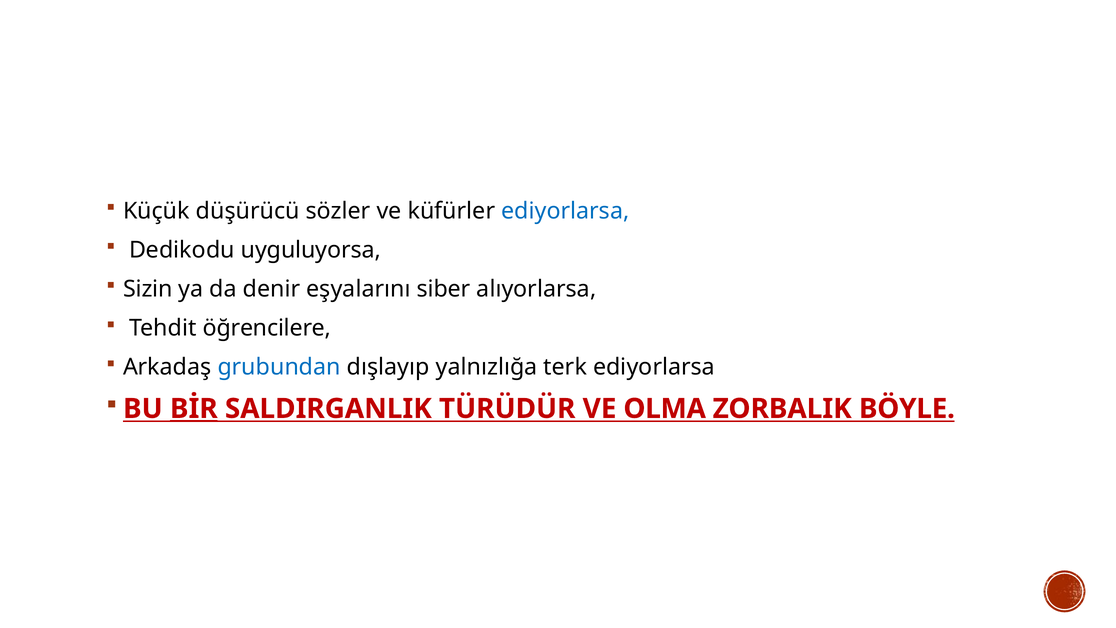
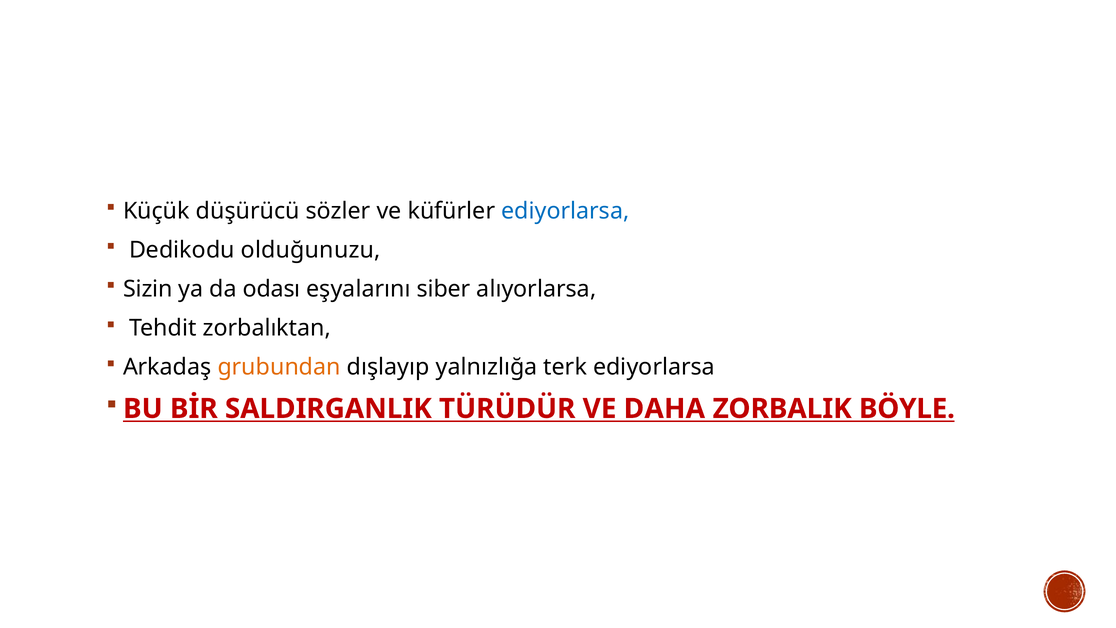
uyguluyorsa: uyguluyorsa -> olduğunuzu (311, 250)
denir: denir -> odası (272, 289)
öğrencilere: öğrencilere -> zorbalıktan (267, 328)
grubundan colour: blue -> orange (279, 367)
BİR underline: present -> none (194, 409)
OLMA: OLMA -> DAHA (664, 409)
